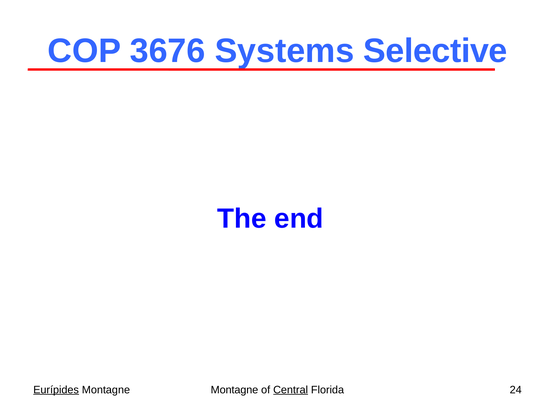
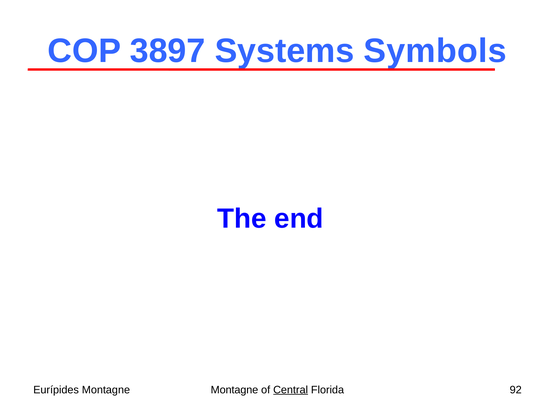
3676: 3676 -> 3897 (168, 51)
Selective: Selective -> Symbols (435, 51)
Eurípides underline: present -> none (56, 389)
24: 24 -> 92 (516, 389)
